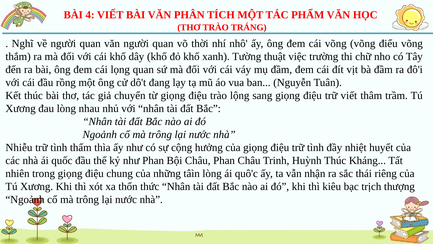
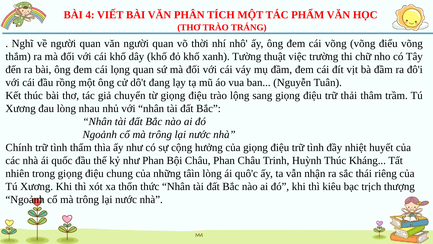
trữ viết: viết -> thải (349, 95)
Nhiễu: Nhiễu -> Chính (19, 147)
